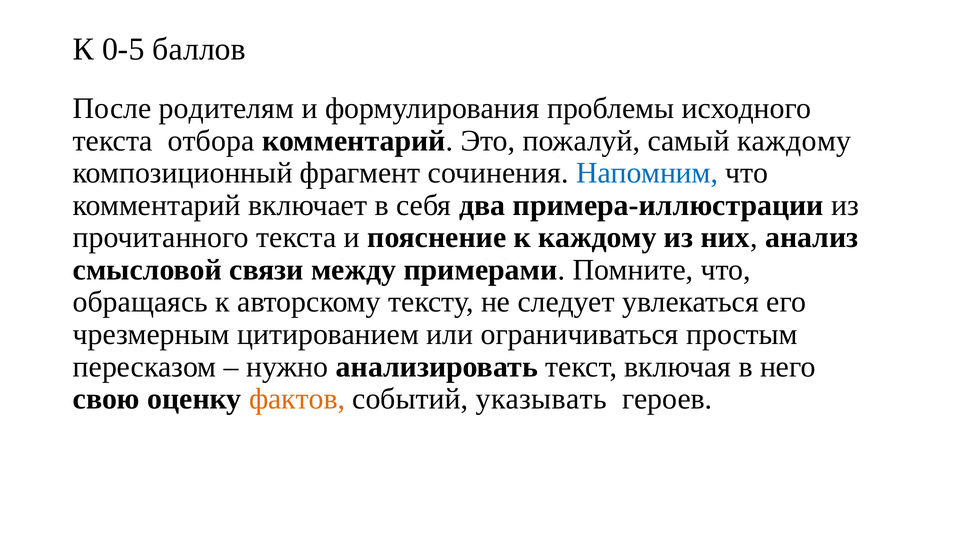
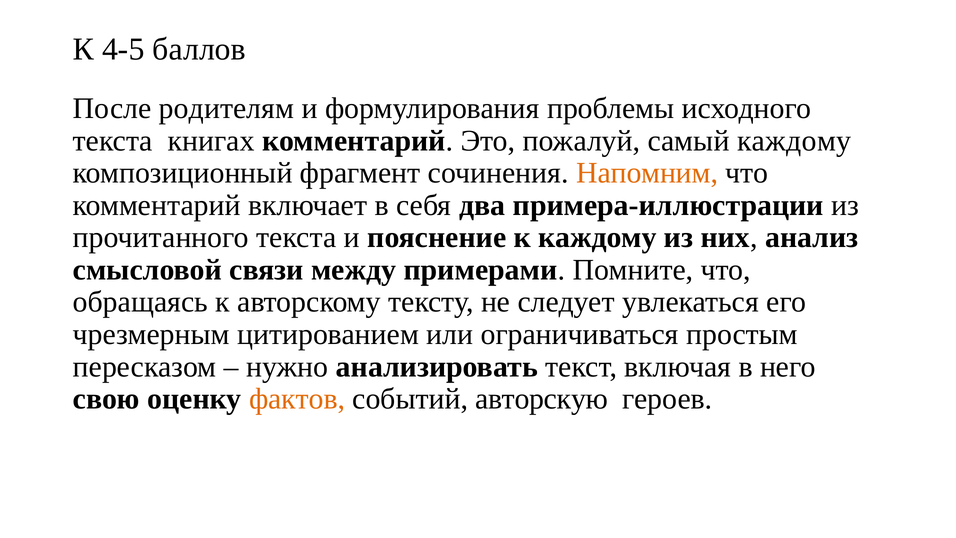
0-5: 0-5 -> 4-5 (123, 49)
отбора: отбора -> книгах (211, 141)
Напомним colour: blue -> orange (647, 173)
указывать: указывать -> авторскую (542, 399)
